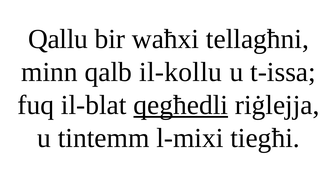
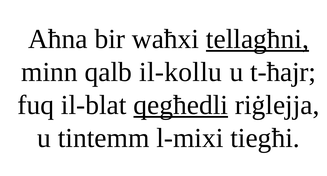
Qallu: Qallu -> Aħna (58, 39)
tellagħni underline: none -> present (257, 39)
t-issa: t-issa -> t-ħajr (283, 72)
